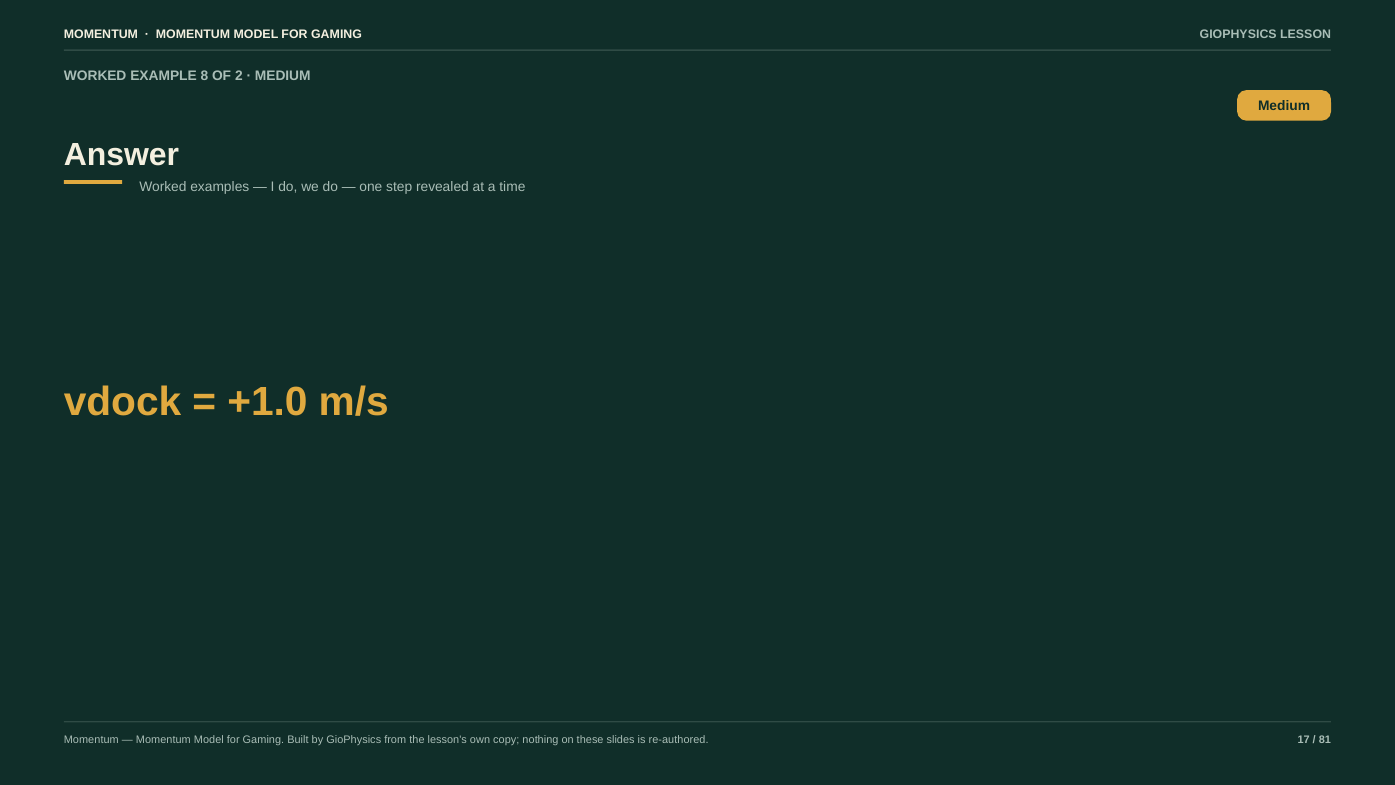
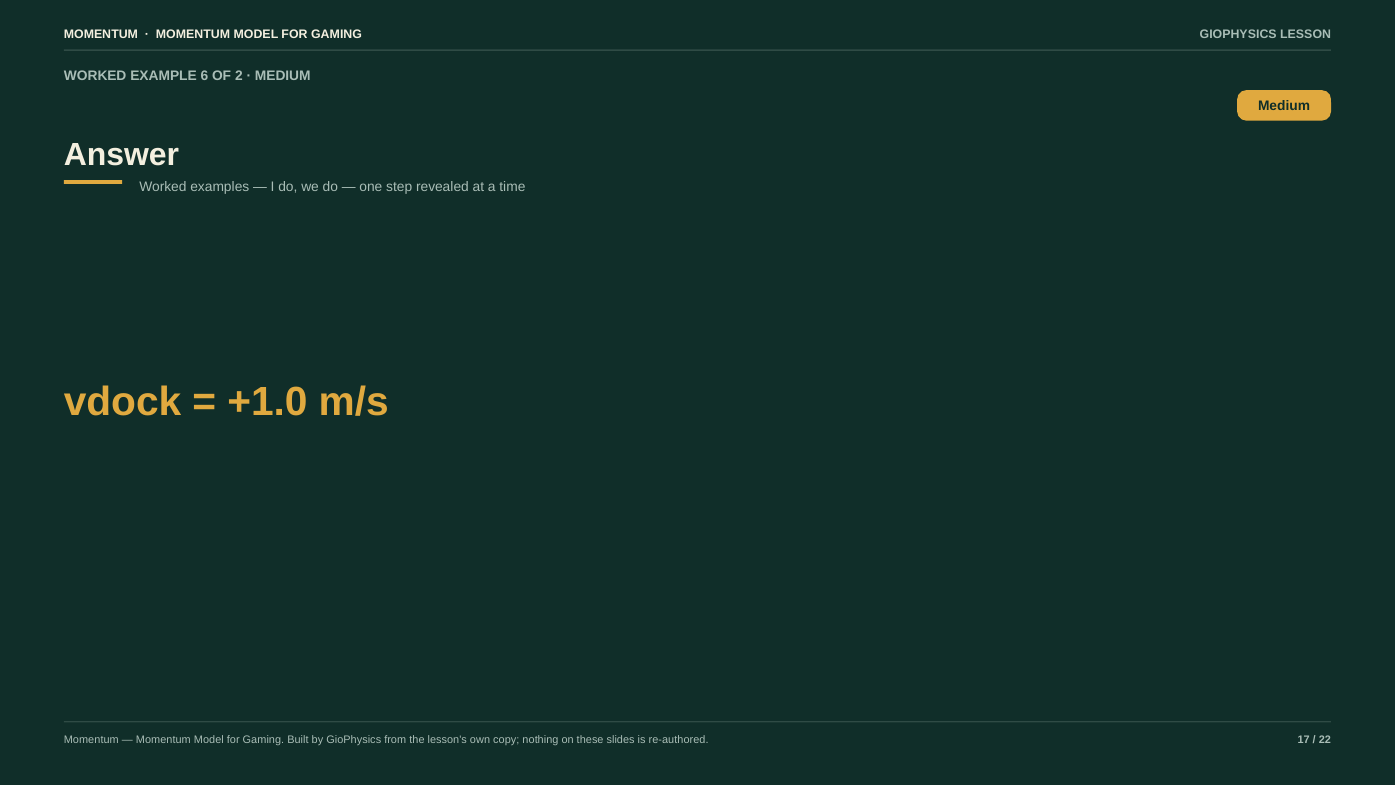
8: 8 -> 6 (204, 76)
81: 81 -> 22 (1325, 740)
